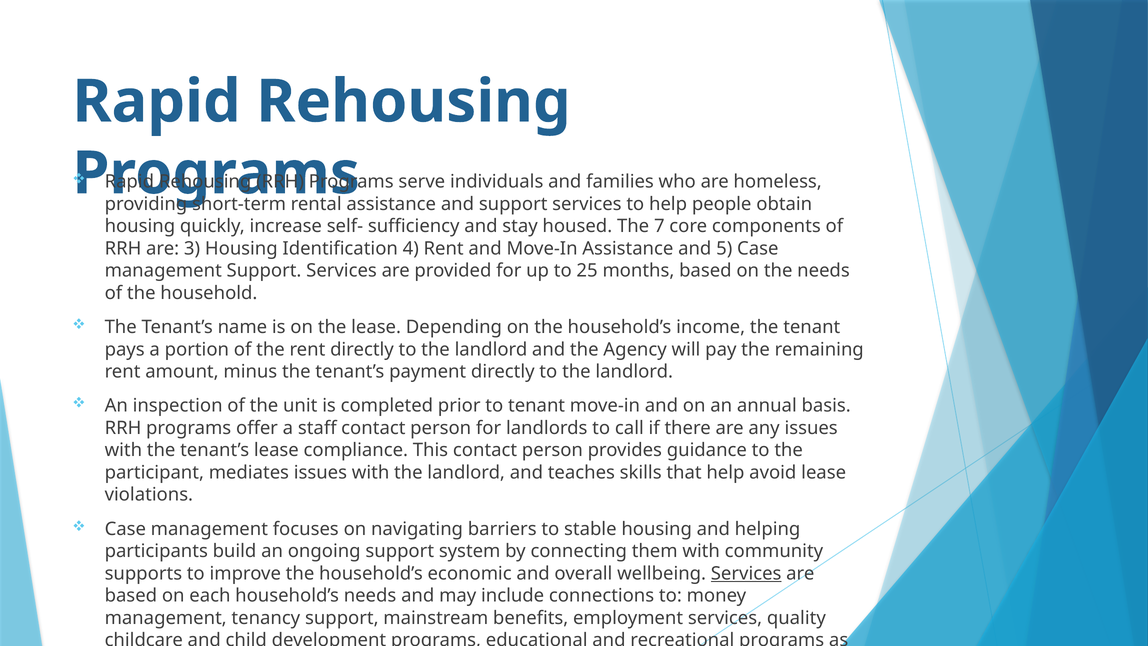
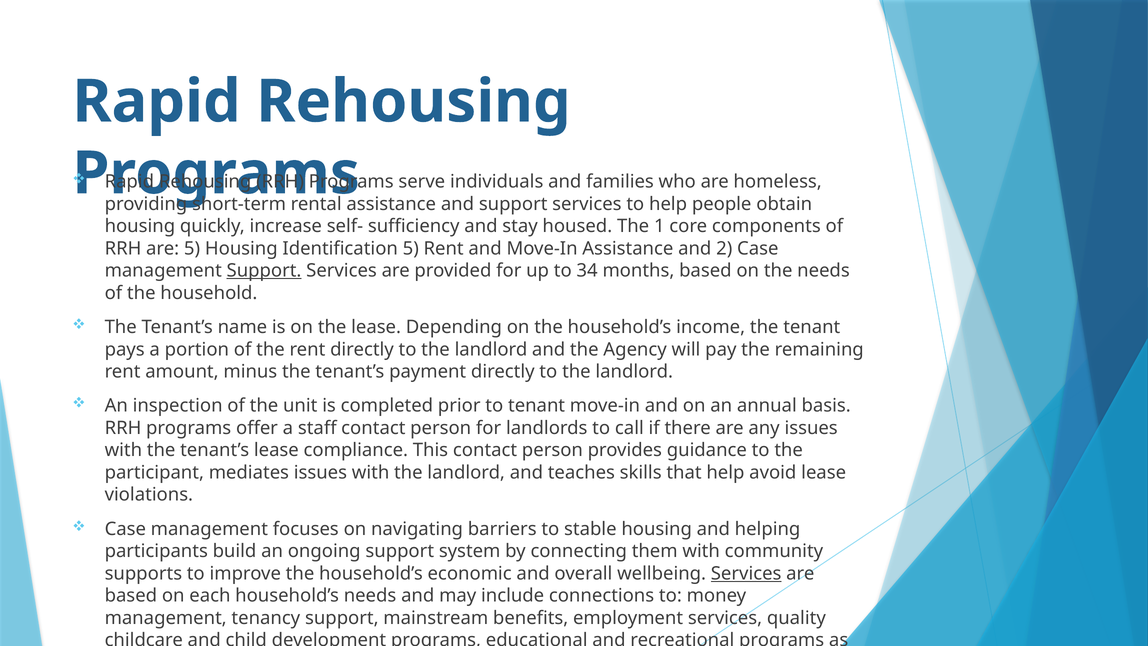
7: 7 -> 1 (659, 226)
are 3: 3 -> 5 (192, 248)
Identification 4: 4 -> 5 (411, 248)
5: 5 -> 2 (724, 248)
Support underline: none -> present (264, 271)
25: 25 -> 34 (587, 271)
